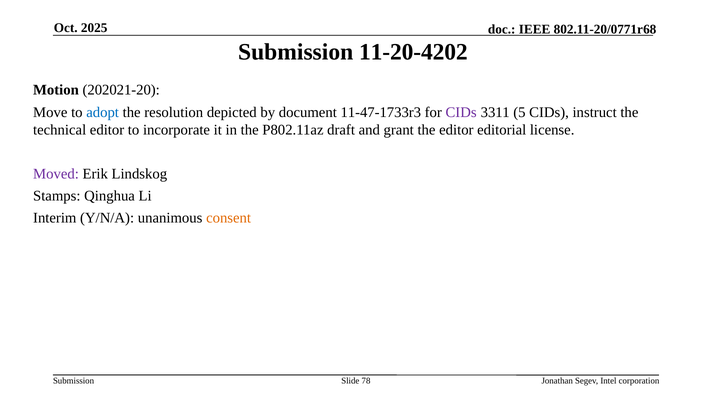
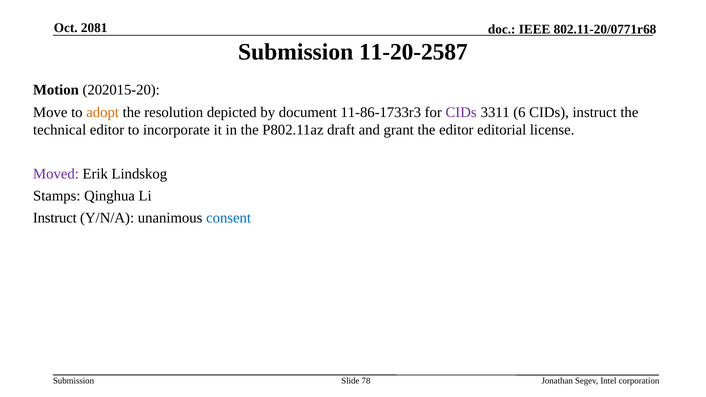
2025: 2025 -> 2081 (94, 28)
11-20-4202: 11-20-4202 -> 11-20-2587 (413, 52)
202021-20: 202021-20 -> 202015-20 (121, 90)
adopt colour: blue -> orange (103, 112)
11-47-1733r3: 11-47-1733r3 -> 11-86-1733r3 (381, 112)
5: 5 -> 6 (519, 112)
Interim: Interim -> Instruct (55, 218)
consent colour: orange -> blue (229, 218)
